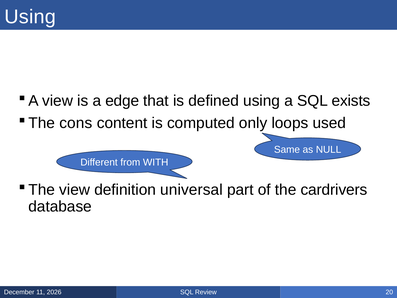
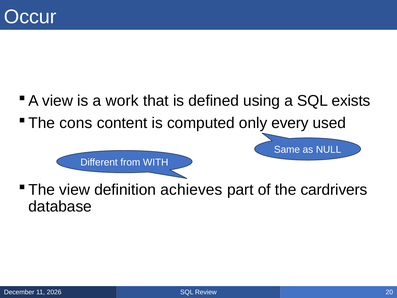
Using: Using -> Occur (30, 17)
edge: edge -> work (122, 101)
loops: loops -> every (290, 123)
universal: universal -> achieves (191, 190)
